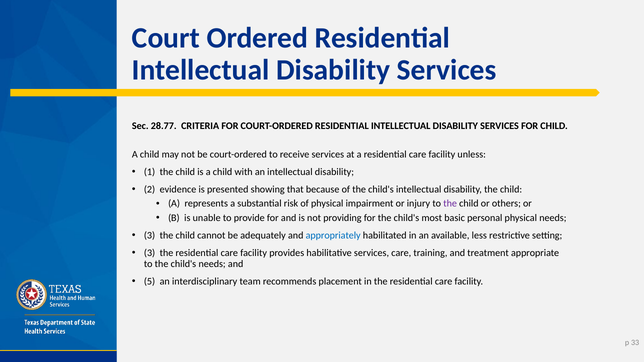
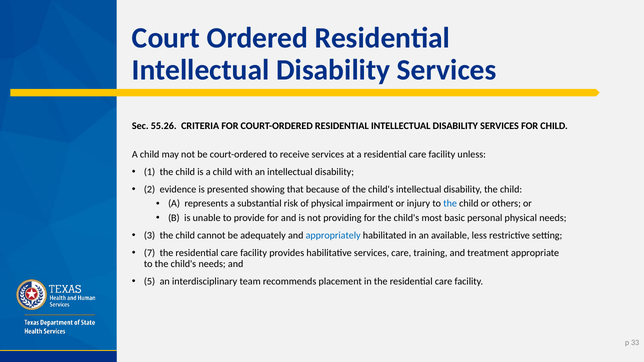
28.77: 28.77 -> 55.26 (164, 126)
the colour: purple -> blue (450, 204)
3: 3 -> 7 (150, 253)
